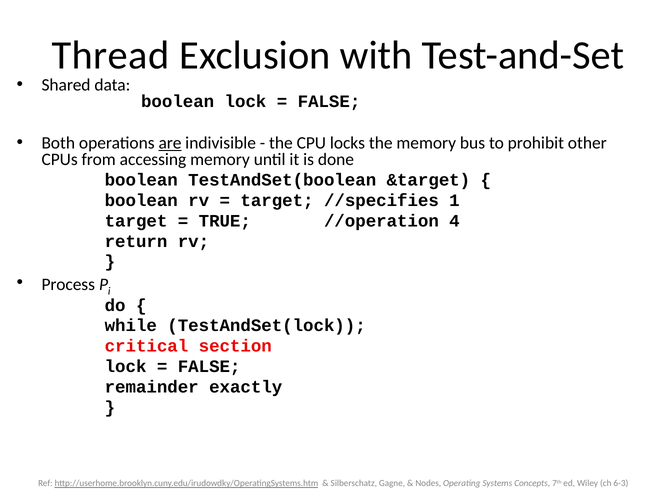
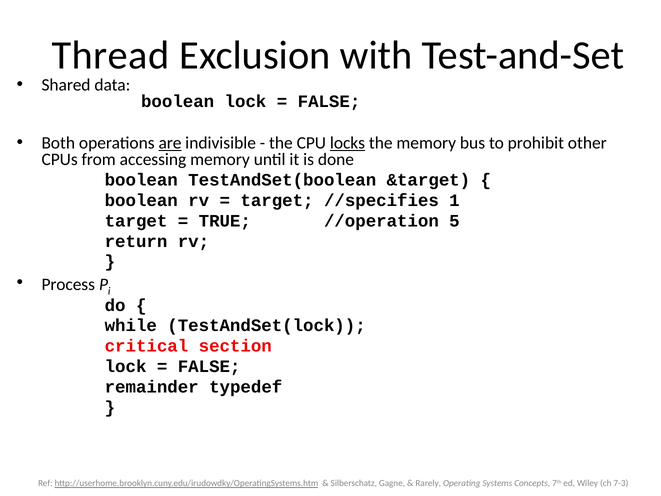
locks underline: none -> present (347, 143)
4: 4 -> 5 (454, 221)
exactly: exactly -> typedef (246, 387)
Nodes: Nodes -> Rarely (428, 483)
6-3: 6-3 -> 7-3 (621, 483)
